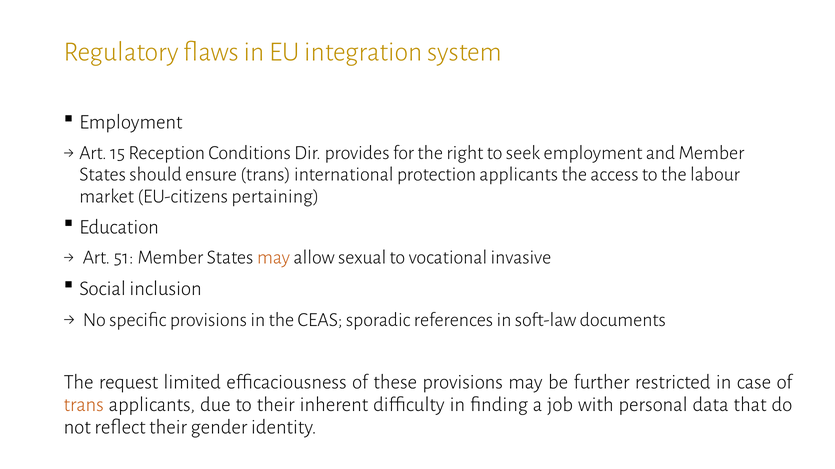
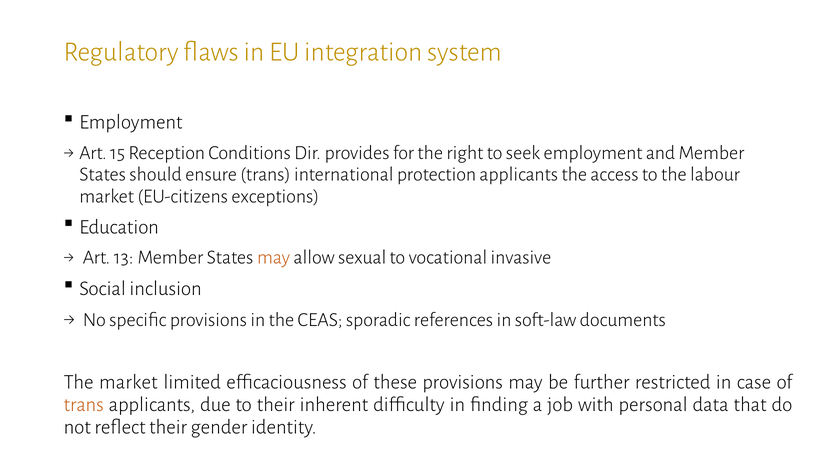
pertaining: pertaining -> exceptions (275, 196)
51: 51 -> 13 (124, 258)
The request: request -> market (128, 382)
